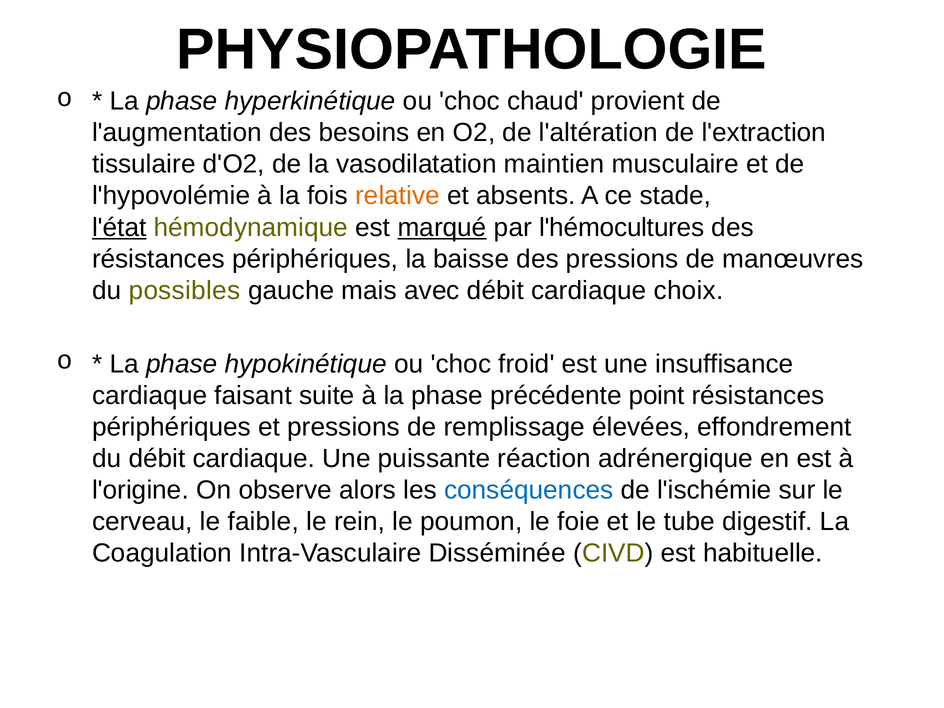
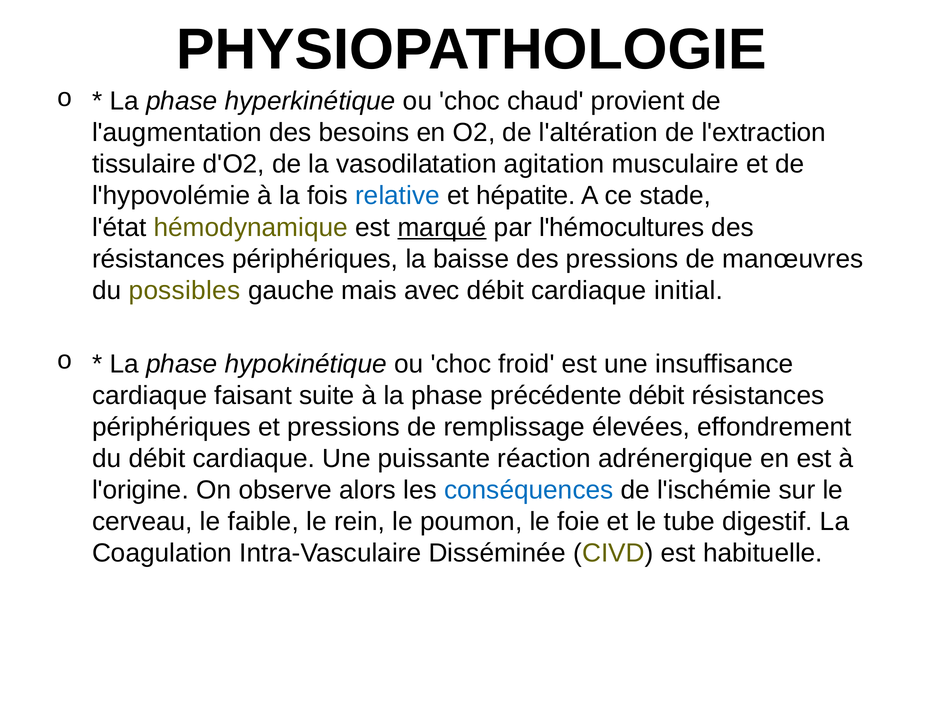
maintien: maintien -> agitation (554, 164)
relative colour: orange -> blue (397, 196)
absents: absents -> hépatite (526, 196)
l'état underline: present -> none (119, 227)
choix: choix -> initial (689, 290)
précédente point: point -> débit (657, 395)
